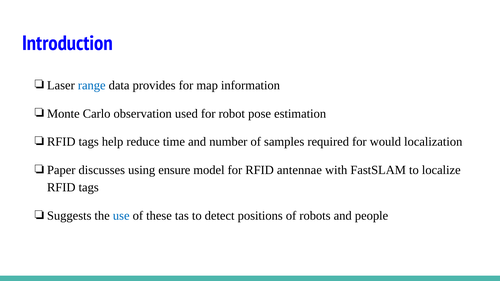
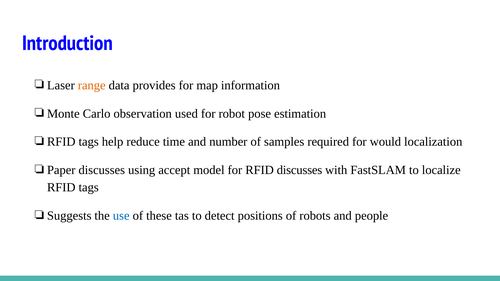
range colour: blue -> orange (92, 85)
ensure: ensure -> accept (174, 170)
RFID antennae: antennae -> discusses (300, 170)
